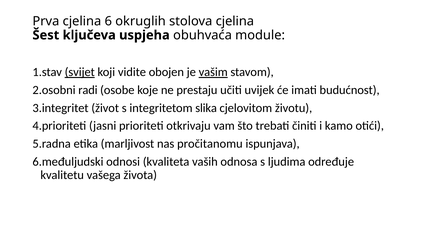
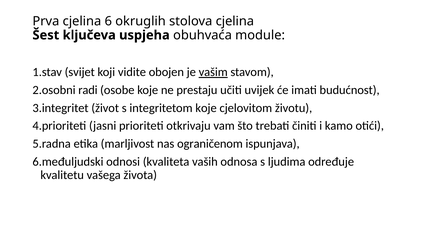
svijet underline: present -> none (80, 72)
integritetom slika: slika -> koje (206, 108)
pročitanomu: pročitanomu -> ograničenom (210, 143)
